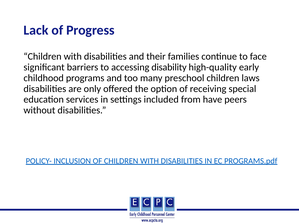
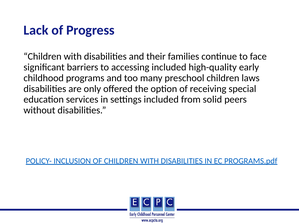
accessing disability: disability -> included (169, 67)
have: have -> solid (212, 100)
